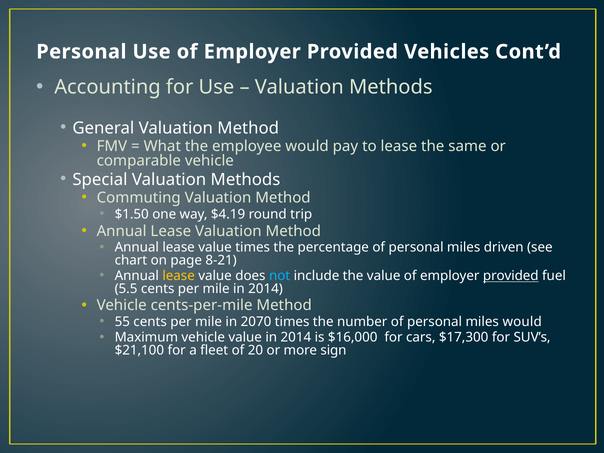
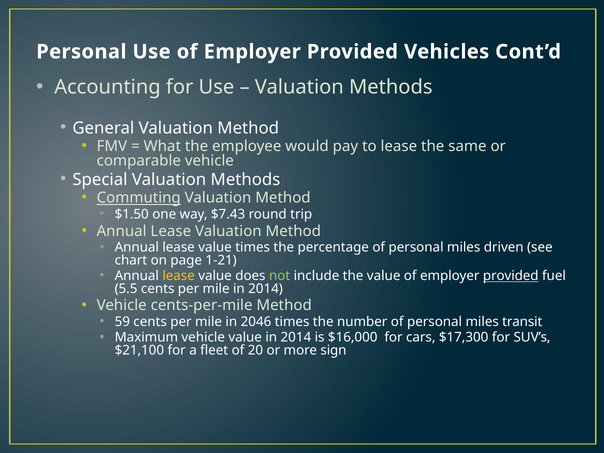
Commuting underline: none -> present (139, 198)
$4.19: $4.19 -> $7.43 (228, 214)
8-21: 8-21 -> 1-21 (221, 260)
not colour: light blue -> light green (280, 276)
55: 55 -> 59 (122, 322)
2070: 2070 -> 2046 (256, 322)
miles would: would -> transit (522, 322)
